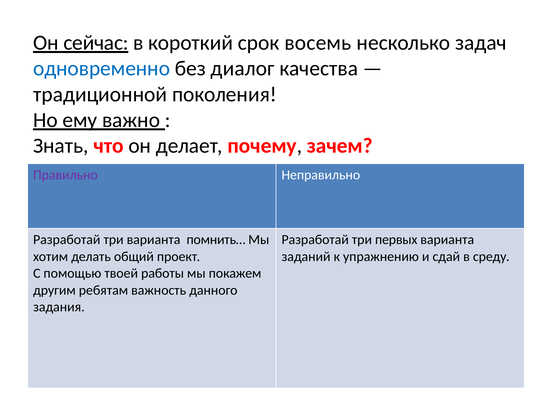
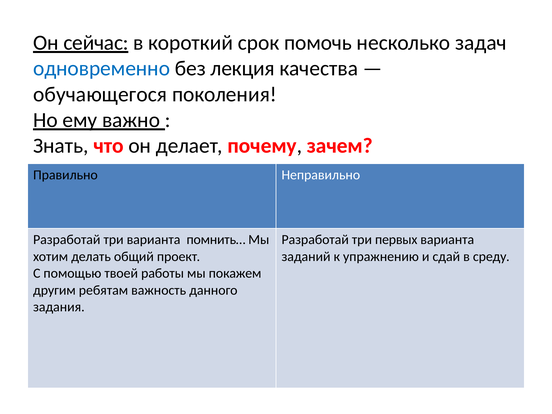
восемь: восемь -> помочь (318, 43)
диалог: диалог -> лекция (243, 68)
традиционной: традиционной -> обучающегося (100, 94)
Правильно colour: purple -> black (65, 175)
